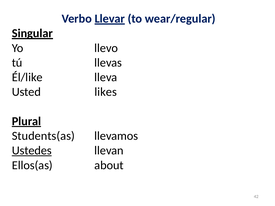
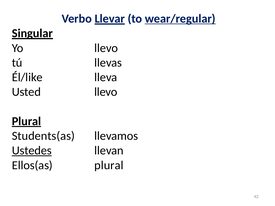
wear/regular underline: none -> present (180, 19)
Usted likes: likes -> llevo (106, 92)
Ellos(as about: about -> plural (109, 165)
